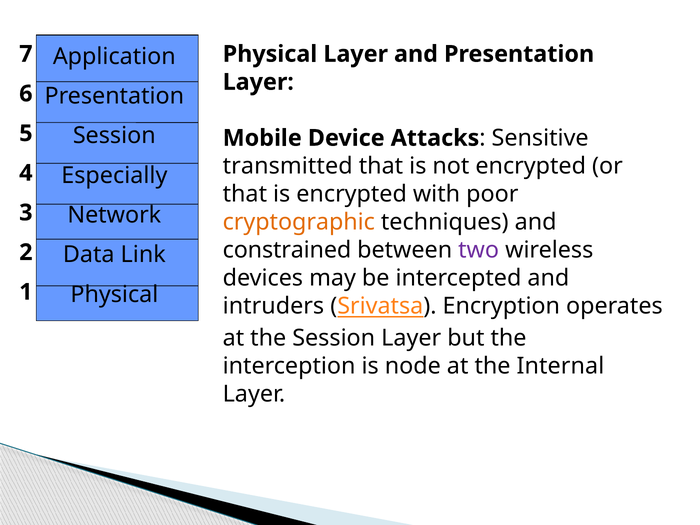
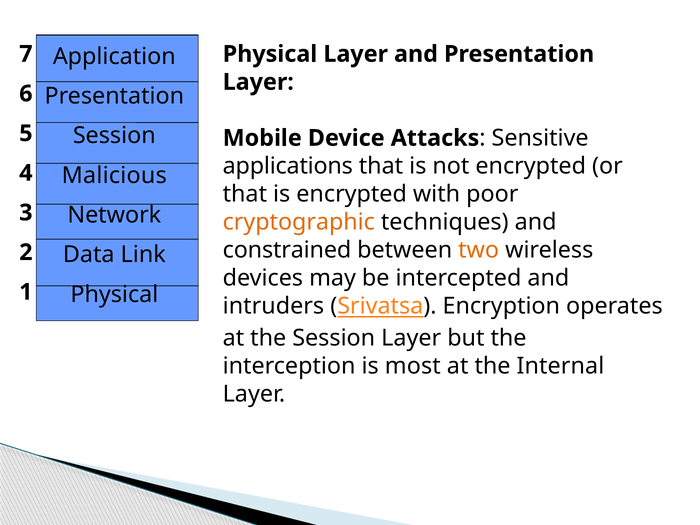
transmitted: transmitted -> applications (288, 166)
Especially: Especially -> Malicious (114, 175)
two colour: purple -> orange (479, 250)
node: node -> most (413, 366)
